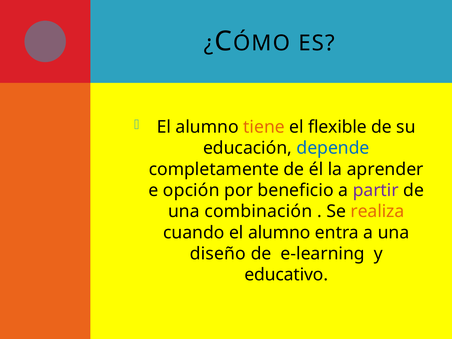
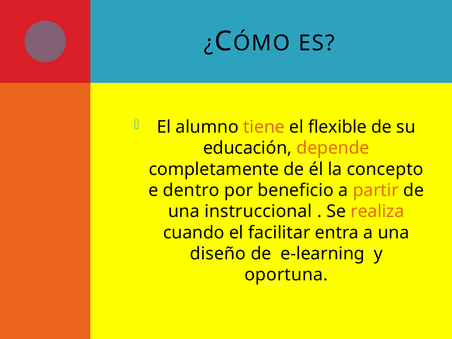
depende colour: blue -> orange (333, 148)
aprender: aprender -> concepto (385, 169)
opción: opción -> dentro (191, 190)
partir colour: purple -> orange (376, 190)
combinación: combinación -> instruccional (258, 211)
cuando el alumno: alumno -> facilitar (279, 233)
educativo: educativo -> oportuna (286, 275)
